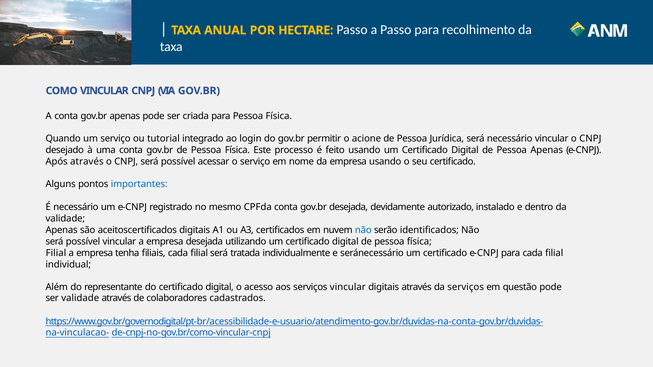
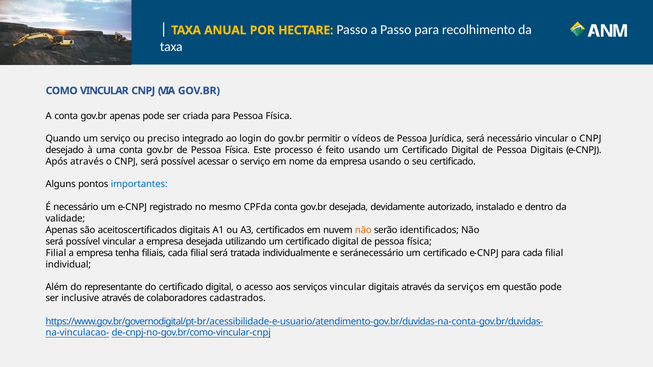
tutorial: tutorial -> preciso (163, 139)
acione: acione -> vídeos (366, 139)
Pessoa Apenas: Apenas -> Digitais (547, 150)
não colour: blue -> orange (363, 230)
ser validade: validade -> inclusive (80, 299)
